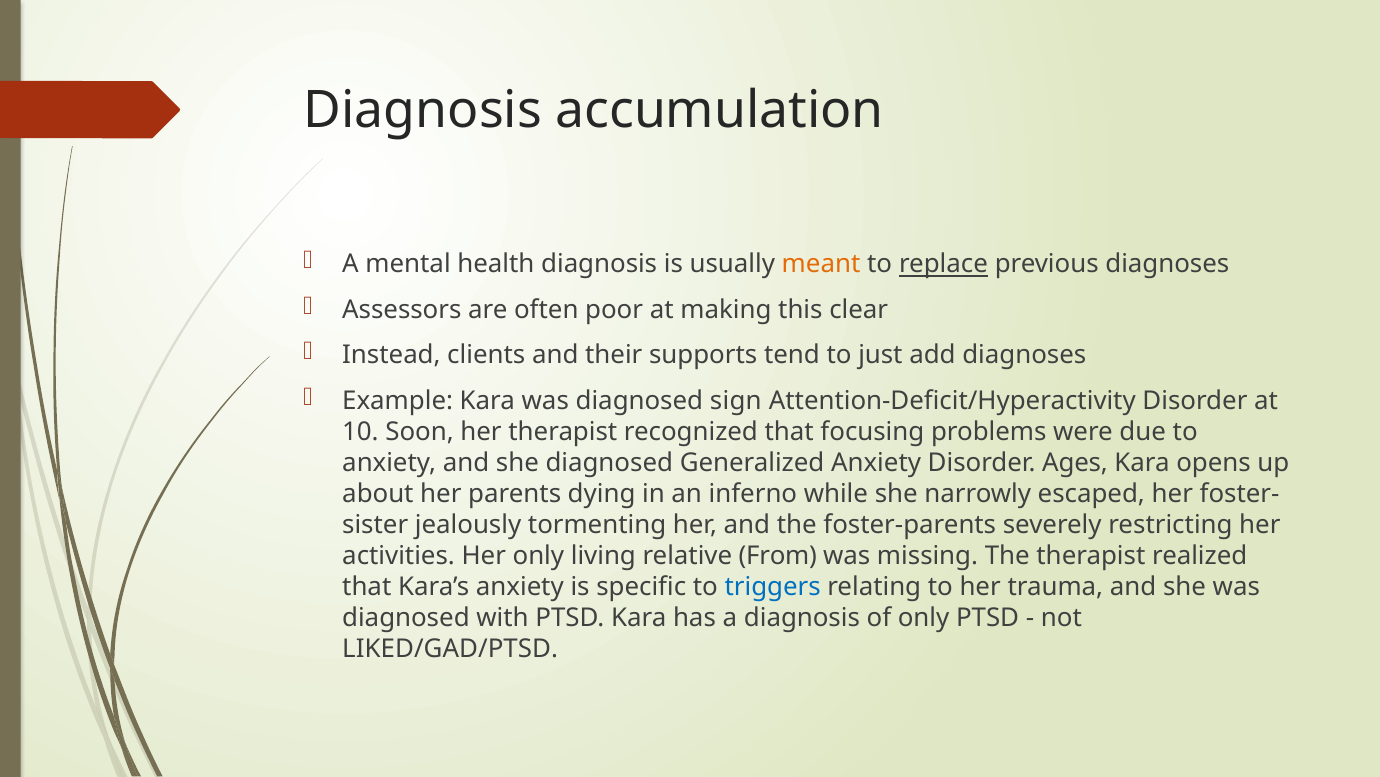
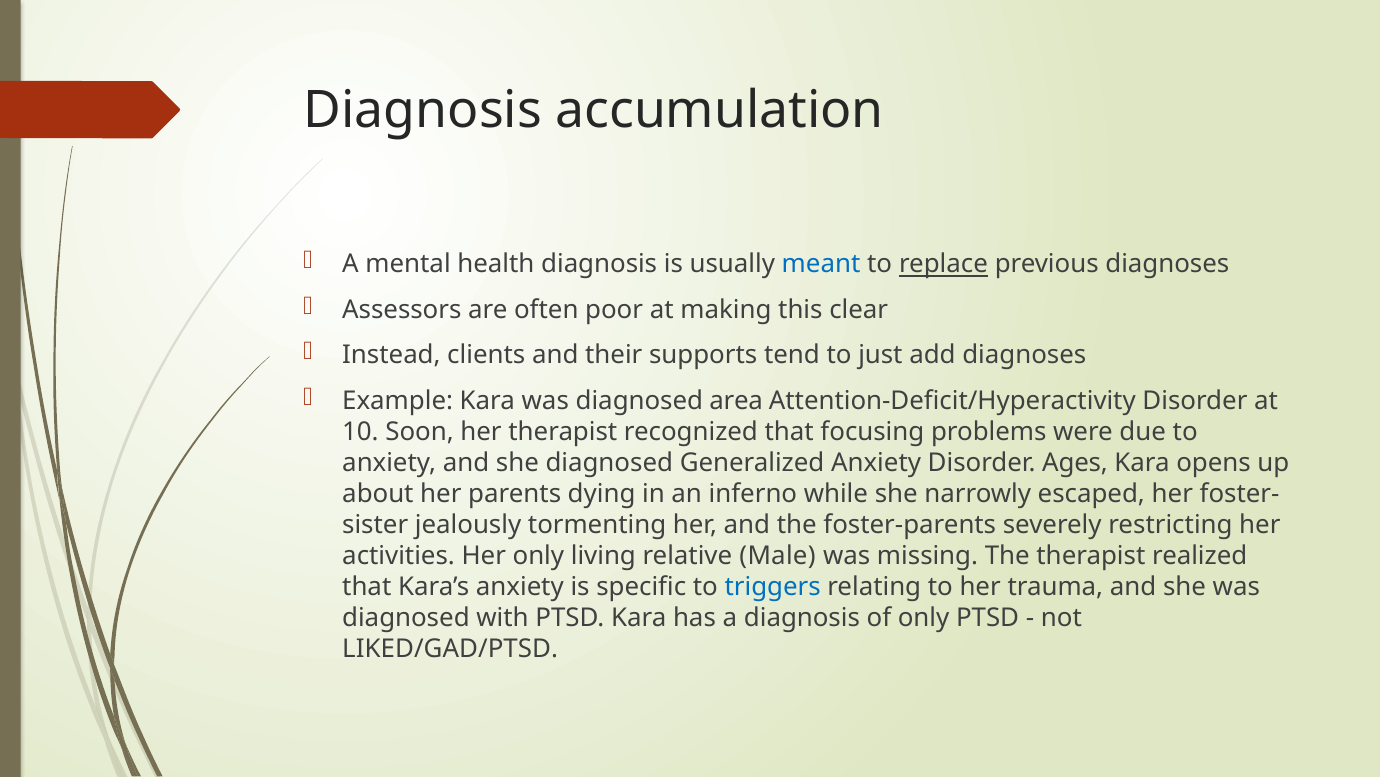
meant colour: orange -> blue (821, 264)
sign: sign -> area (736, 400)
From: From -> Male (778, 556)
